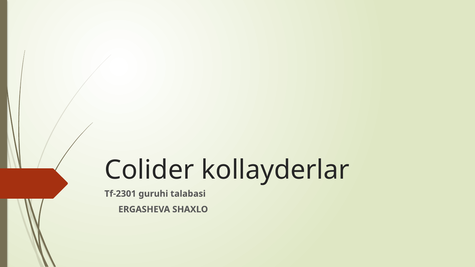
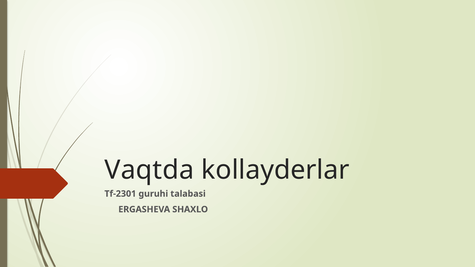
Colider: Colider -> Vaqtda (149, 170)
